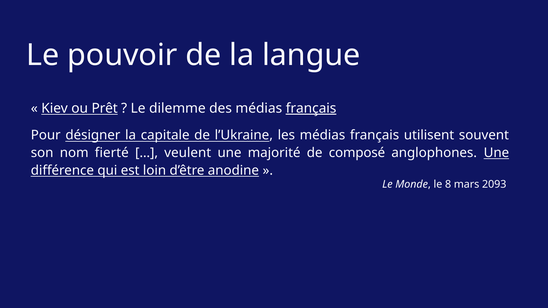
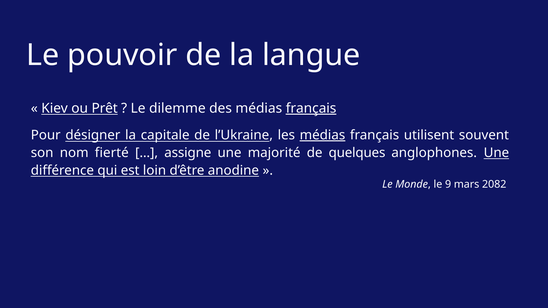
médias underline: none -> present (322, 135)
veulent: veulent -> assigne (188, 153)
composé: composé -> quelques (357, 153)
8: 8 -> 9 (448, 185)
2093: 2093 -> 2082 (494, 185)
